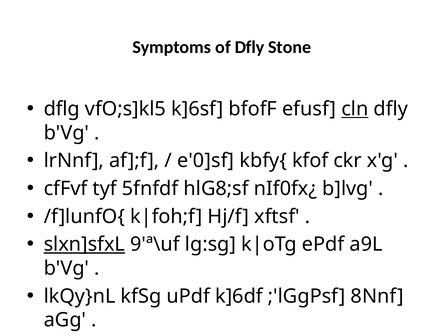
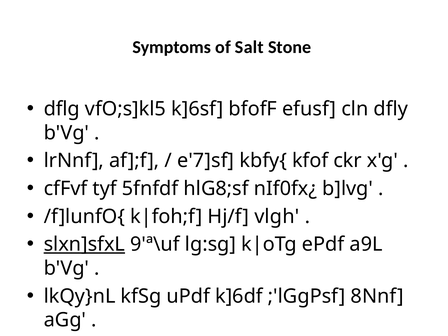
of Dfly: Dfly -> Salt (249, 47)
cln underline: present -> none (355, 109)
e'0]sf: e'0]sf -> e'7]sf (206, 161)
xftsf: xftsf -> vlgh (277, 216)
